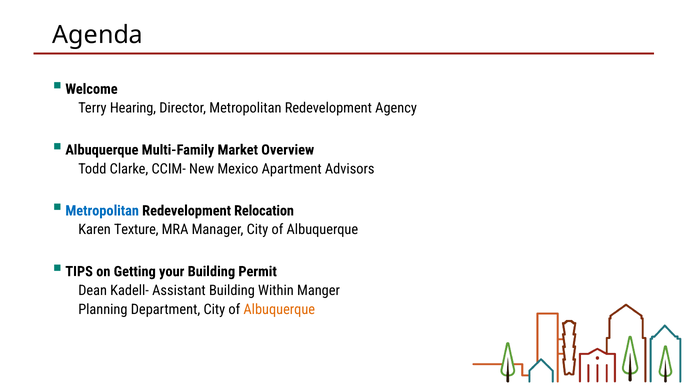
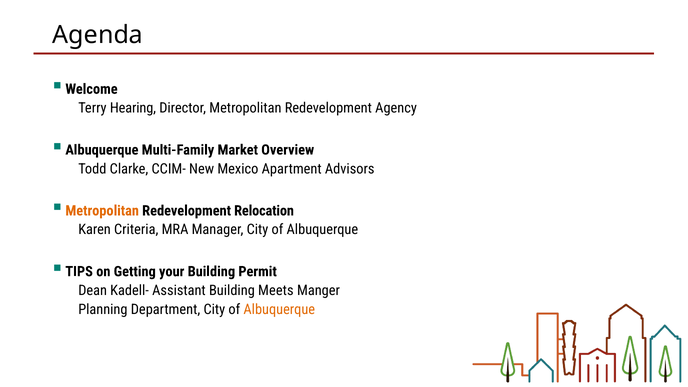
Metropolitan colour: blue -> orange (102, 211)
Texture: Texture -> Criteria (136, 230)
Within: Within -> Meets (276, 291)
